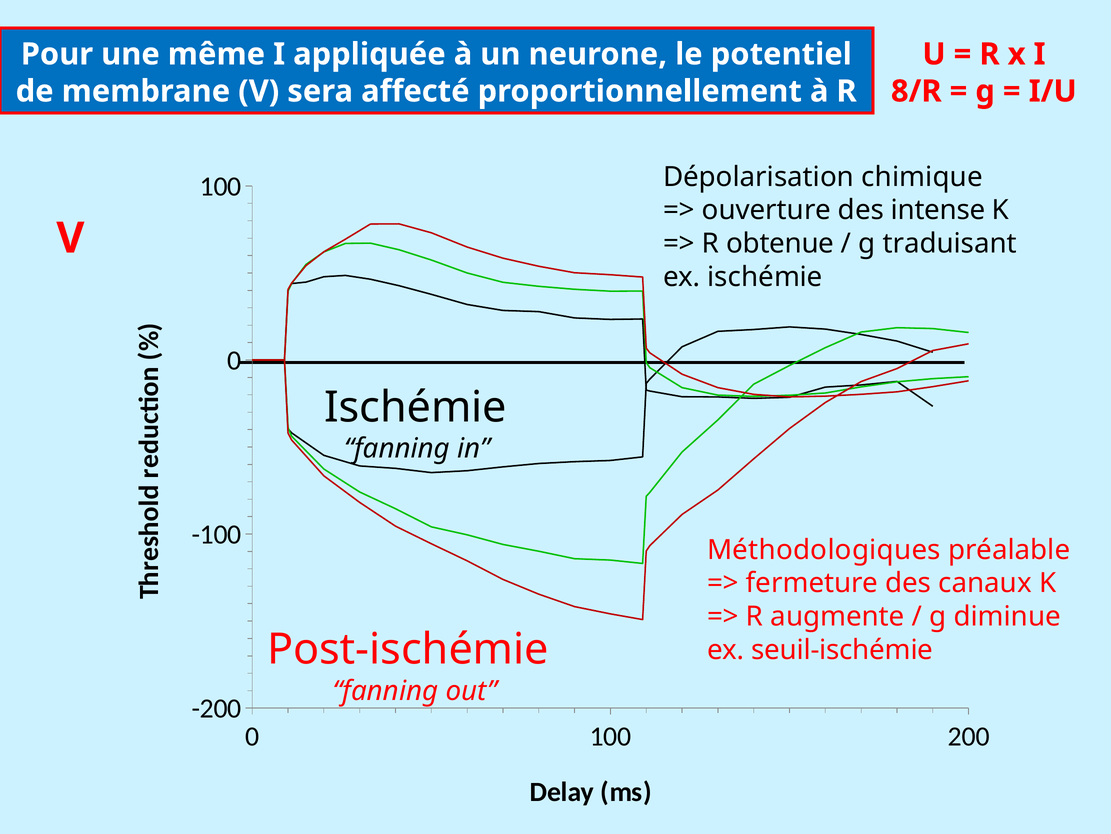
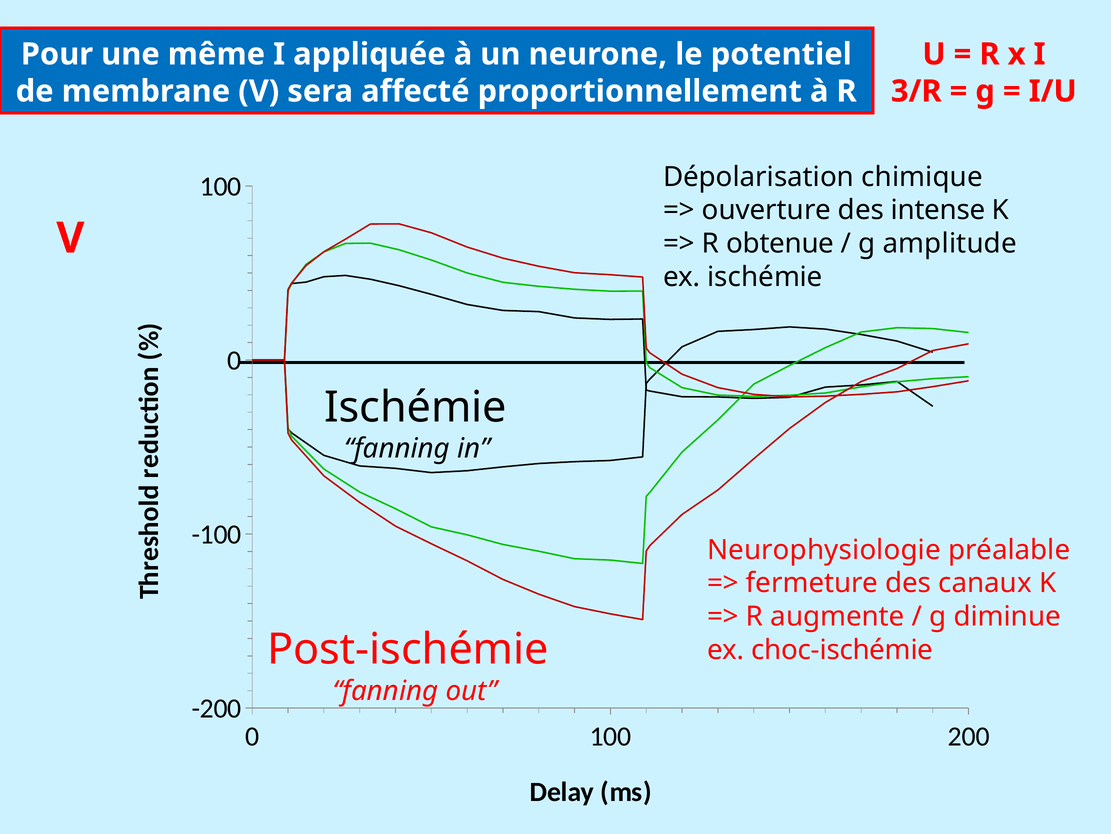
8/R: 8/R -> 3/R (916, 91)
traduisant: traduisant -> amplitude (950, 243)
Méthodologiques: Méthodologiques -> Neurophysiologie (824, 549)
seuil-ischémie: seuil-ischémie -> choc-ischémie (842, 649)
